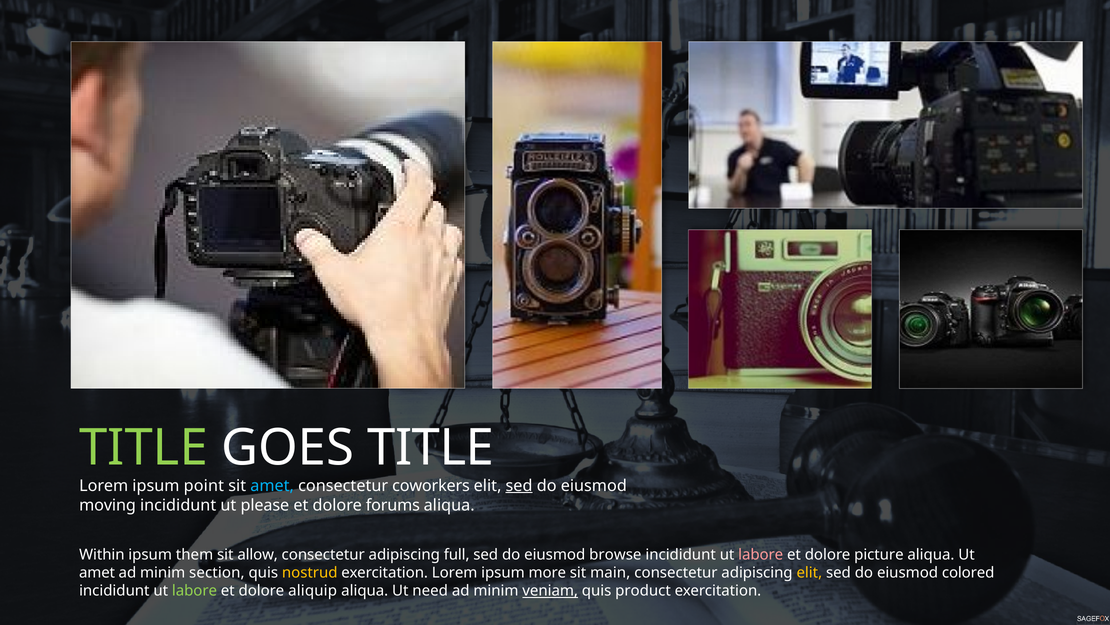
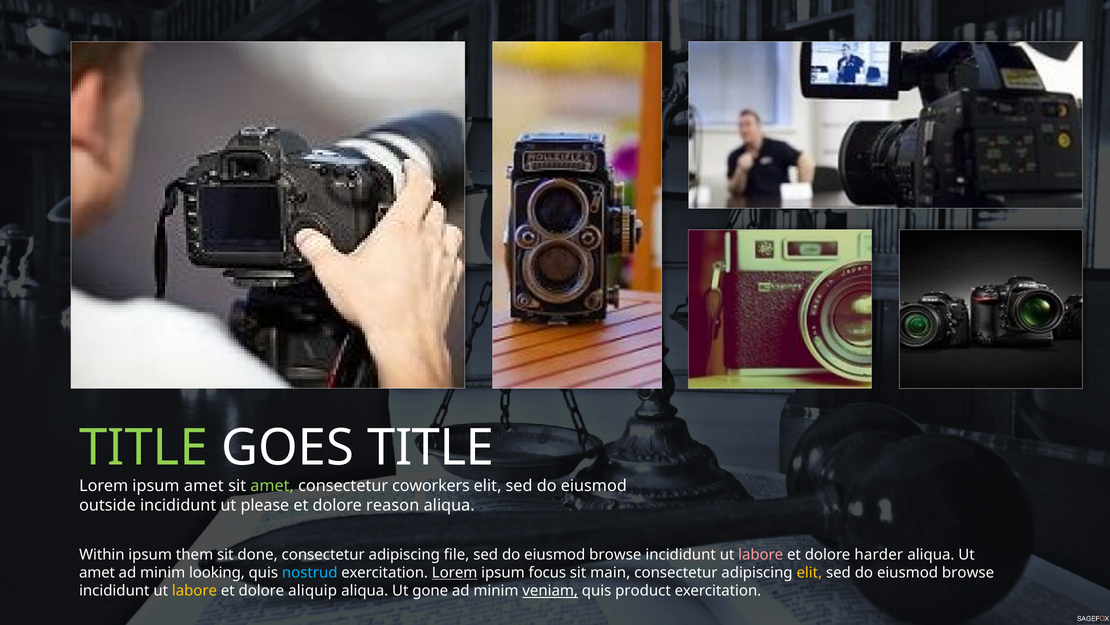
ipsum point: point -> amet (204, 485)
amet colour: light blue -> light green (272, 485)
sed underline: present -> none (519, 485)
moving: moving -> outside (107, 505)
forums: forums -> reason (393, 505)
allow: allow -> done (258, 554)
full: full -> file (457, 554)
picture: picture -> harder (879, 554)
section: section -> looking (217, 572)
nostrud colour: yellow -> light blue (310, 572)
Lorem underline: none -> present (455, 572)
more: more -> focus (547, 572)
colored: colored -> browse (968, 572)
labore colour: light green -> yellow (195, 590)
need: need -> gone (430, 590)
